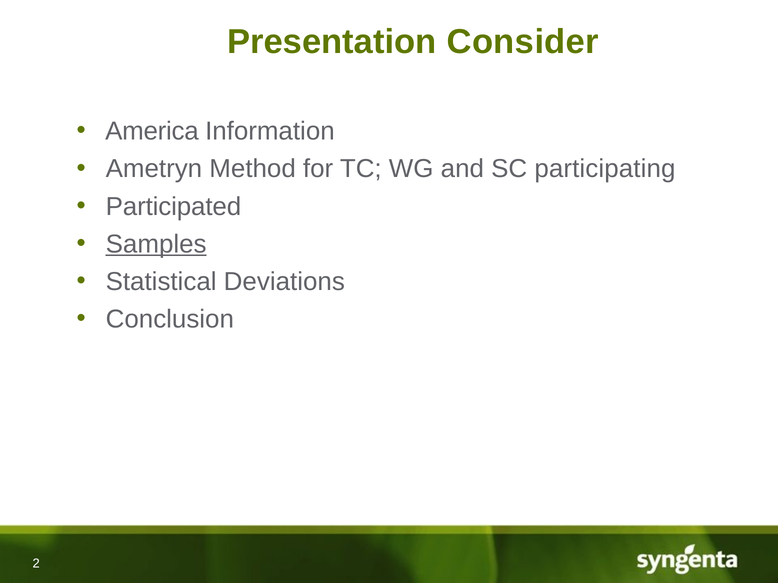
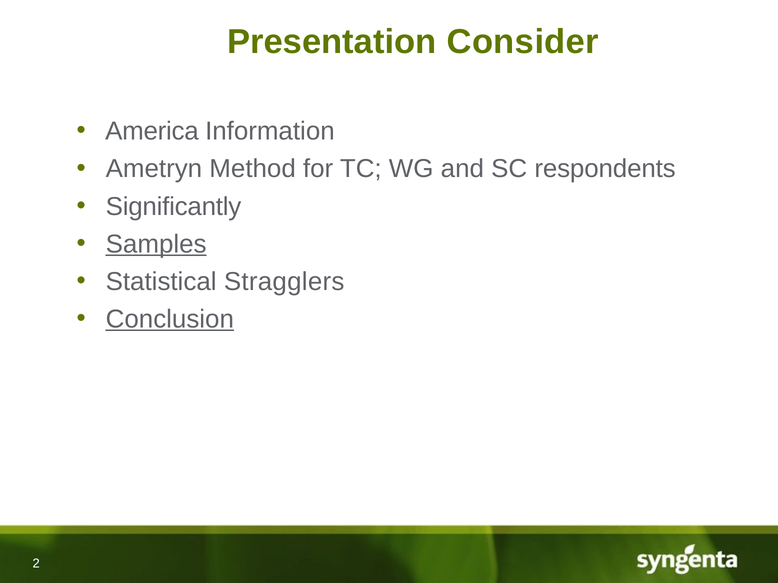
participating: participating -> respondents (605, 169)
Participated: Participated -> Significantly (173, 207)
Deviations: Deviations -> Stragglers (284, 282)
Conclusion underline: none -> present (170, 319)
